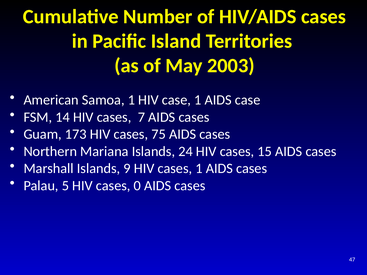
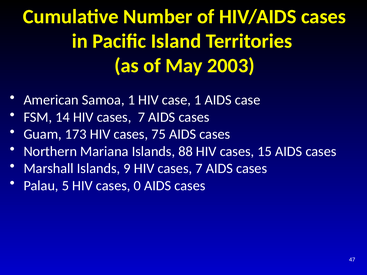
24: 24 -> 88 (186, 151)
9 HIV cases 1: 1 -> 7 (199, 169)
